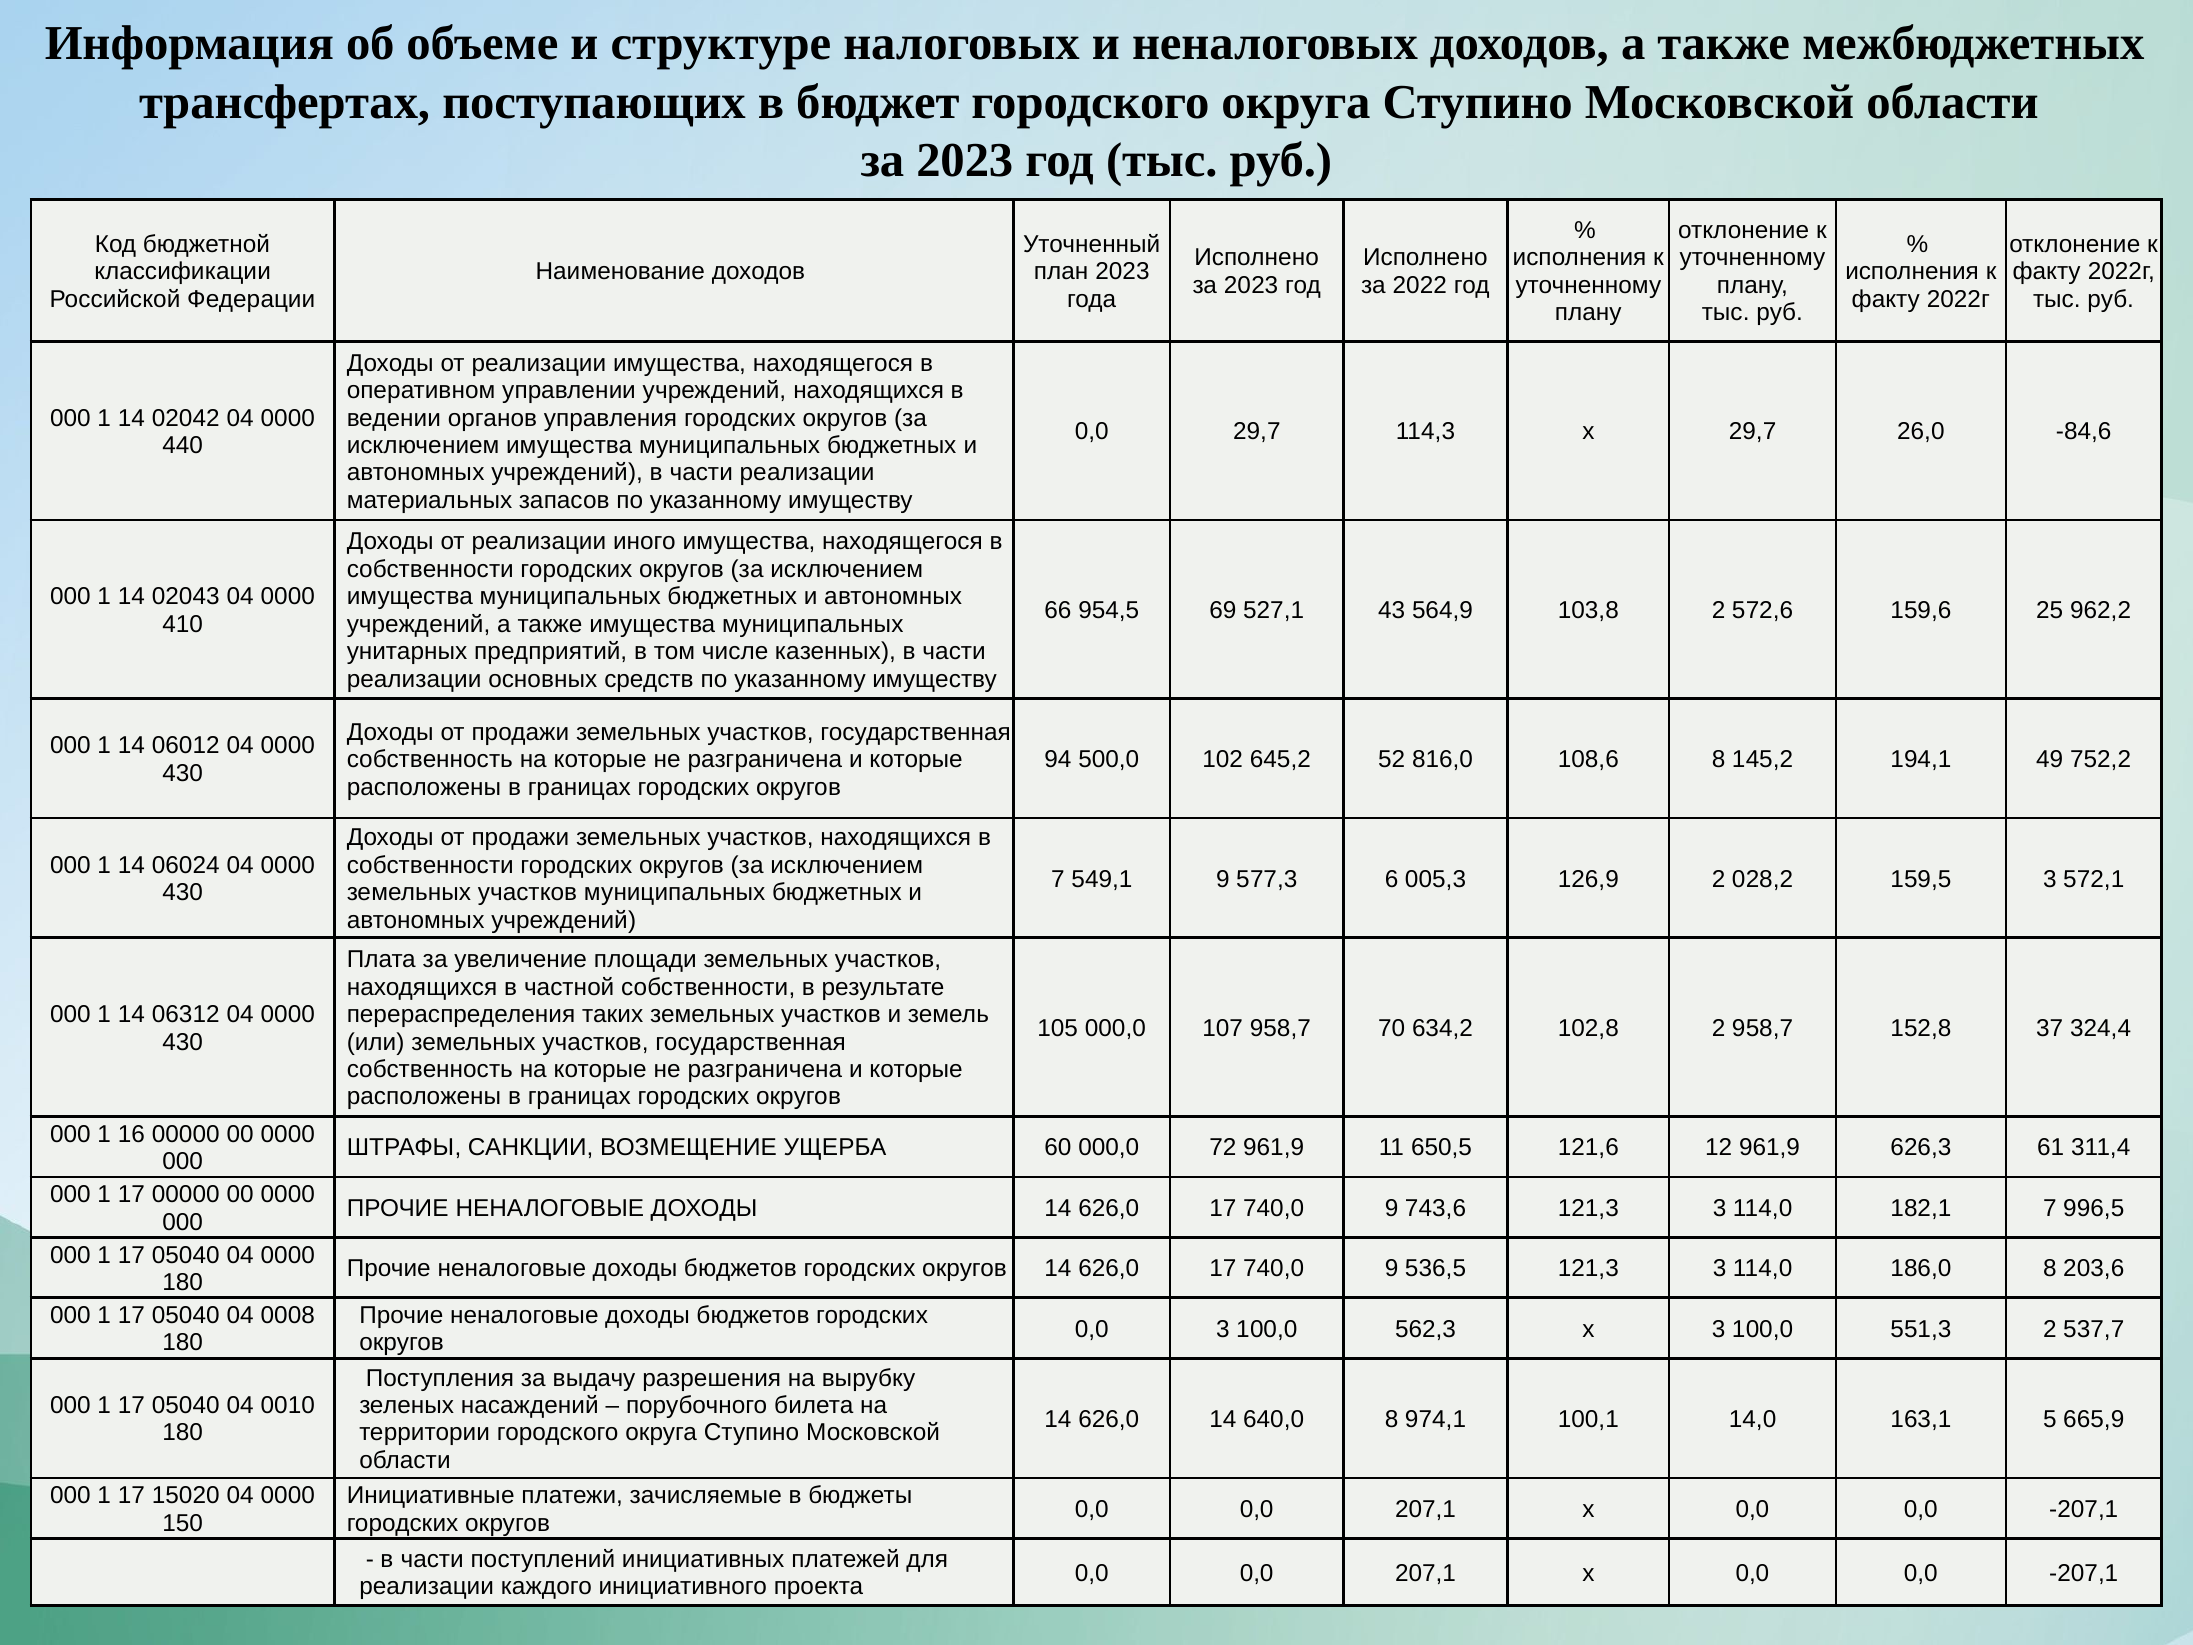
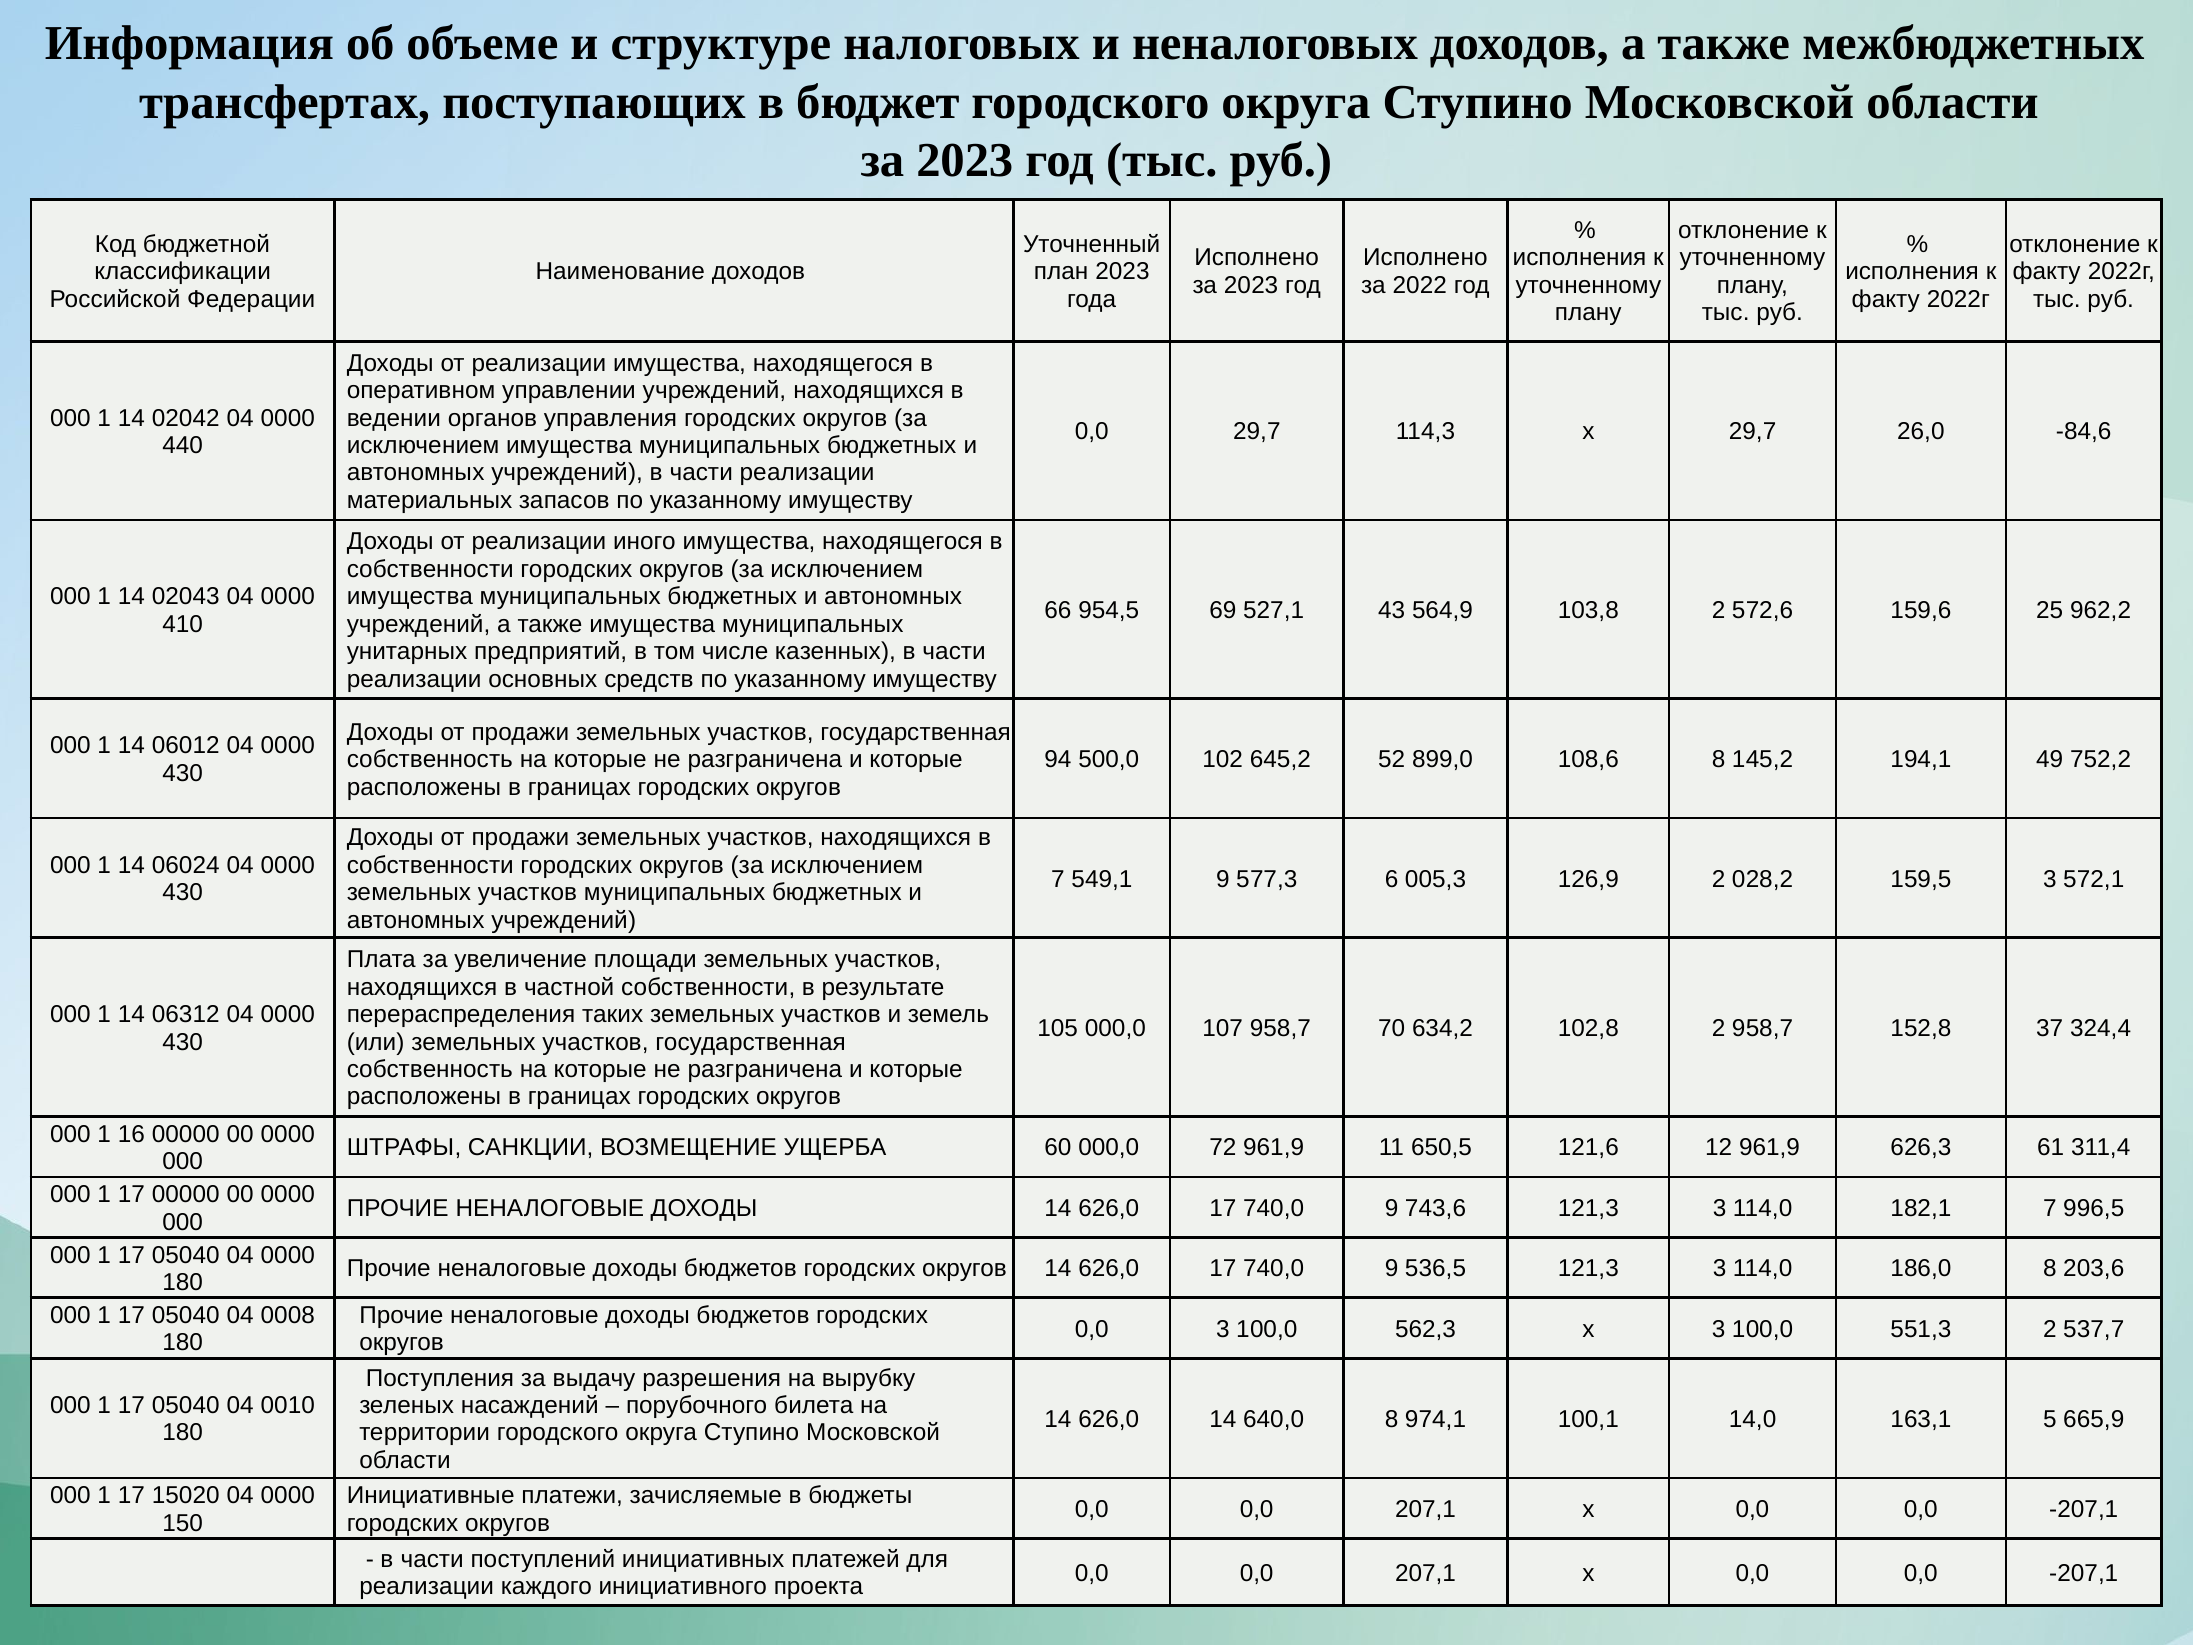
816,0: 816,0 -> 899,0 (1442, 759)
